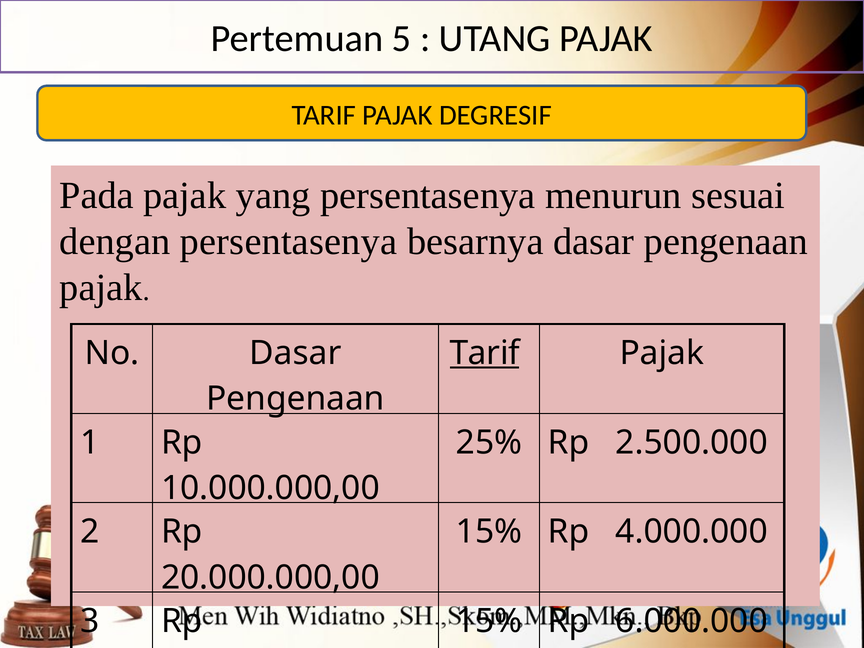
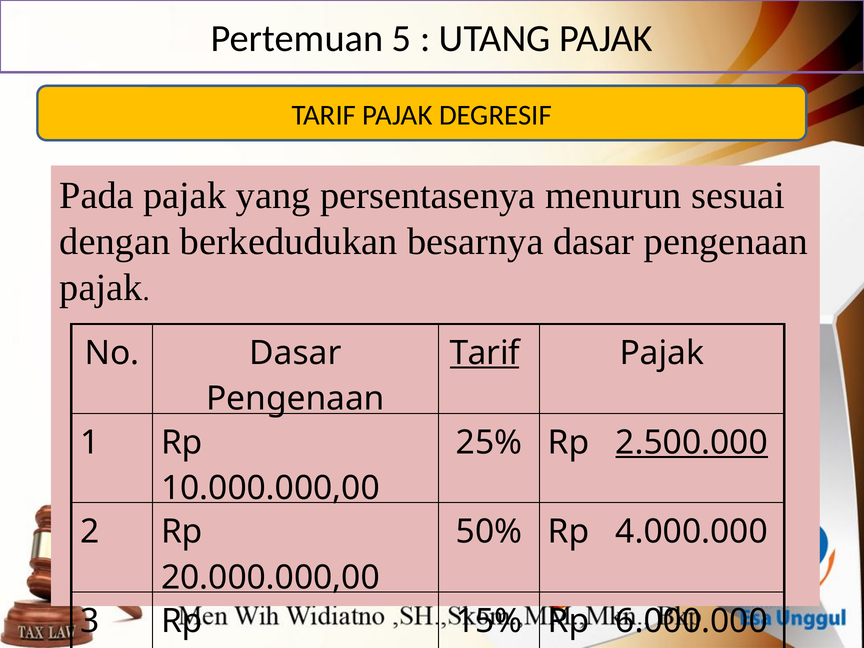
dengan persentasenya: persentasenya -> berkedudukan (289, 242)
2.500.000 underline: none -> present (692, 442)
15%: 15% -> 50% (489, 532)
